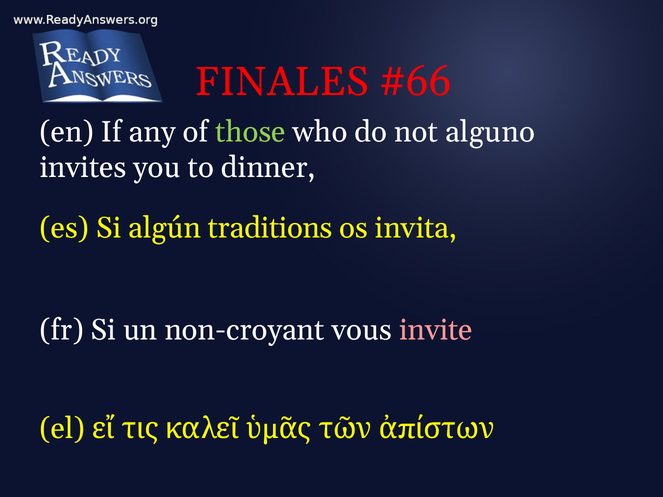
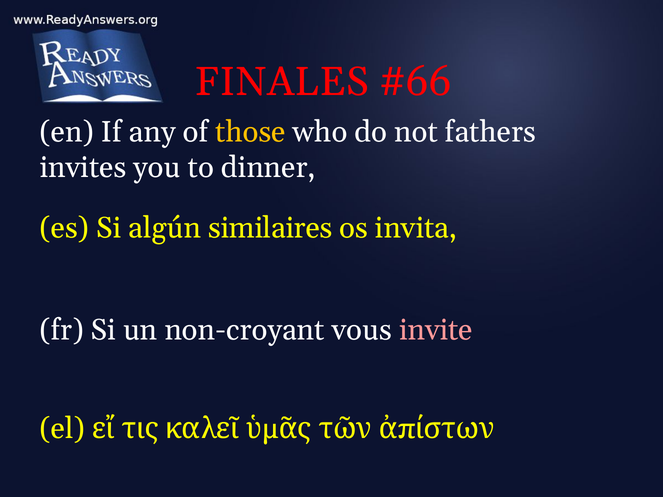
those colour: light green -> yellow (250, 132)
alguno: alguno -> fathers (490, 132)
traditions: traditions -> similaires (270, 228)
